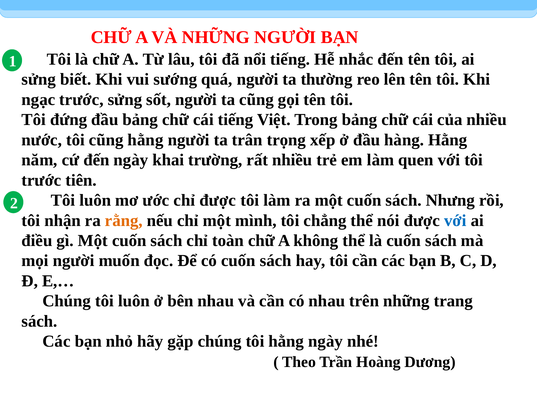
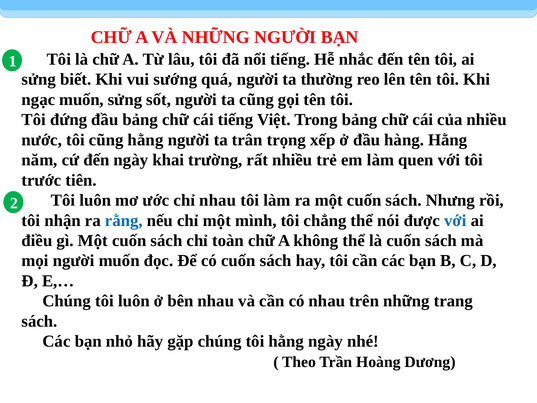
ngạc trước: trước -> muốn (82, 100)
chỉ được: được -> nhau (218, 200)
rằng colour: orange -> blue (124, 220)
